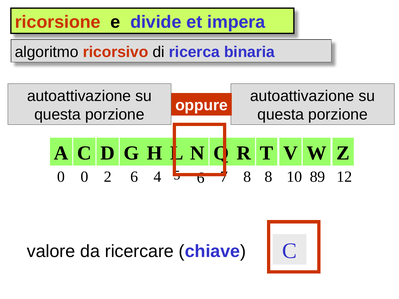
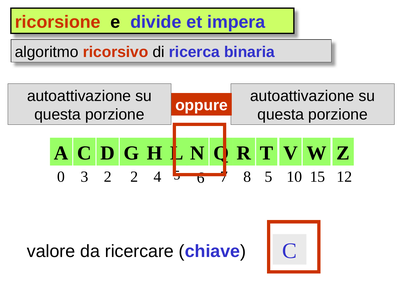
0 0: 0 -> 3 (84, 177)
2 6: 6 -> 2 (134, 177)
8 8: 8 -> 5 (268, 177)
89: 89 -> 15 (317, 177)
